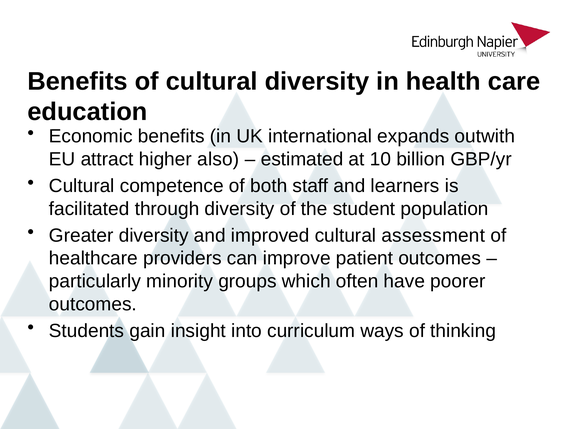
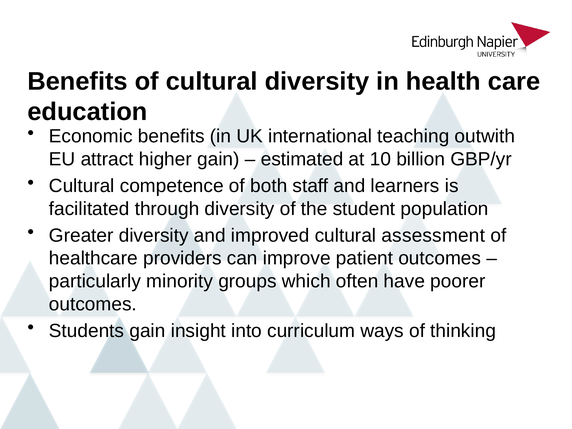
expands: expands -> teaching (413, 136)
higher also: also -> gain (218, 159)
